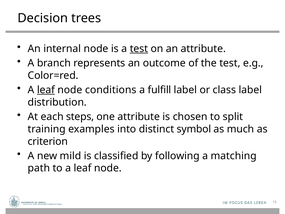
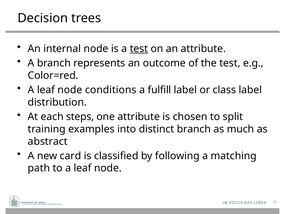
leaf underline: present -> none (46, 90)
distinct symbol: symbol -> branch (194, 129)
criterion: criterion -> abstract (48, 141)
mild: mild -> card (70, 156)
